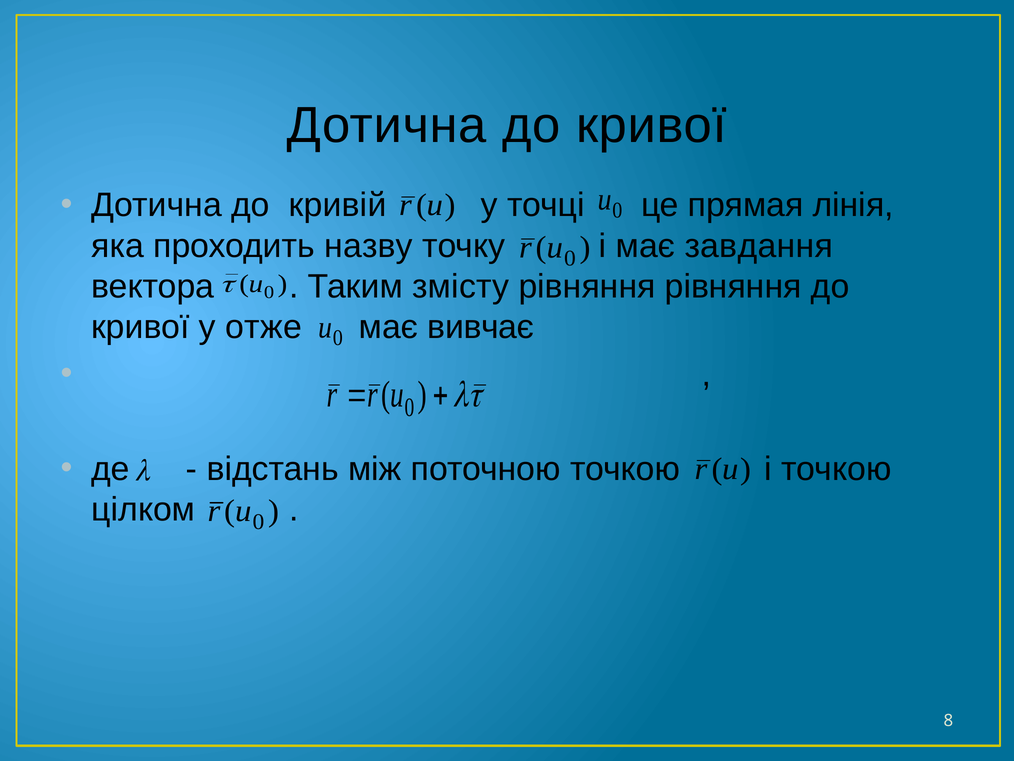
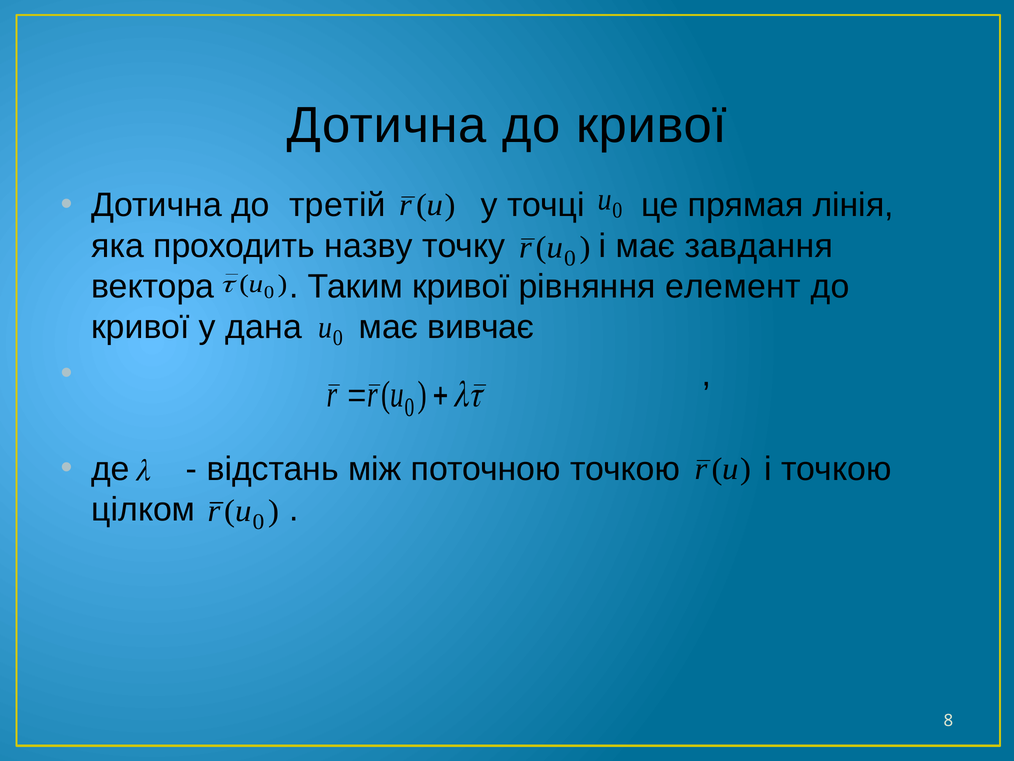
кривій: кривій -> третій (337, 205)
Таким змісту: змісту -> кривої (461, 286)
рівняння рівняння: рівняння -> елемент (733, 286)
отже: отже -> дана (264, 327)
